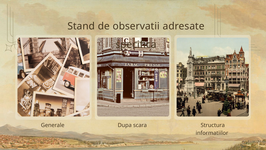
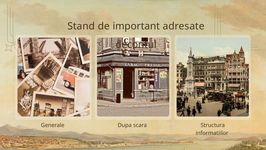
observatii: observatii -> important (136, 26)
specifica: specifica -> decontul (136, 44)
